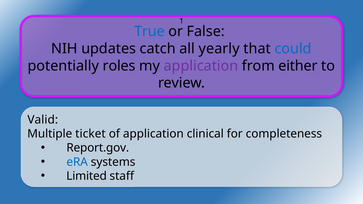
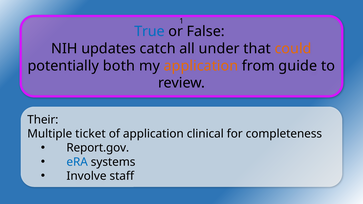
yearly: yearly -> under (219, 49)
could colour: blue -> orange (293, 49)
roles: roles -> both (119, 66)
application colour: purple -> orange (201, 66)
either: either -> guide (298, 66)
Valid: Valid -> Their (43, 120)
Limited: Limited -> Involve (86, 176)
